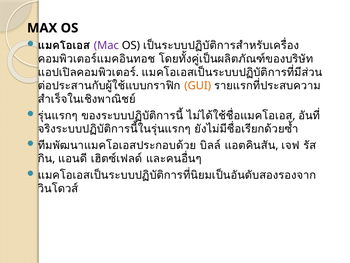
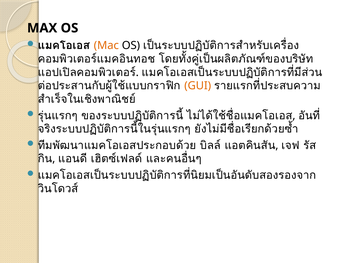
Mac colour: purple -> orange (106, 45)
